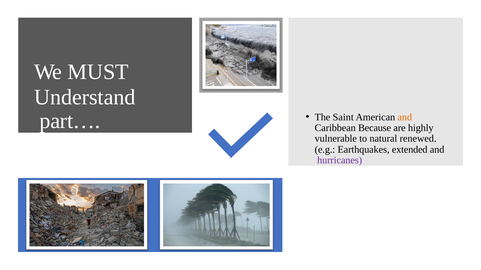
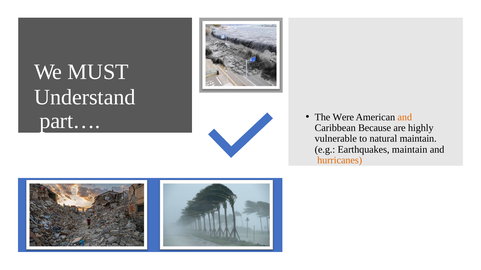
Saint: Saint -> Were (343, 117)
natural renewed: renewed -> maintain (418, 139)
Earthquakes extended: extended -> maintain (410, 150)
hurricanes colour: purple -> orange (340, 161)
